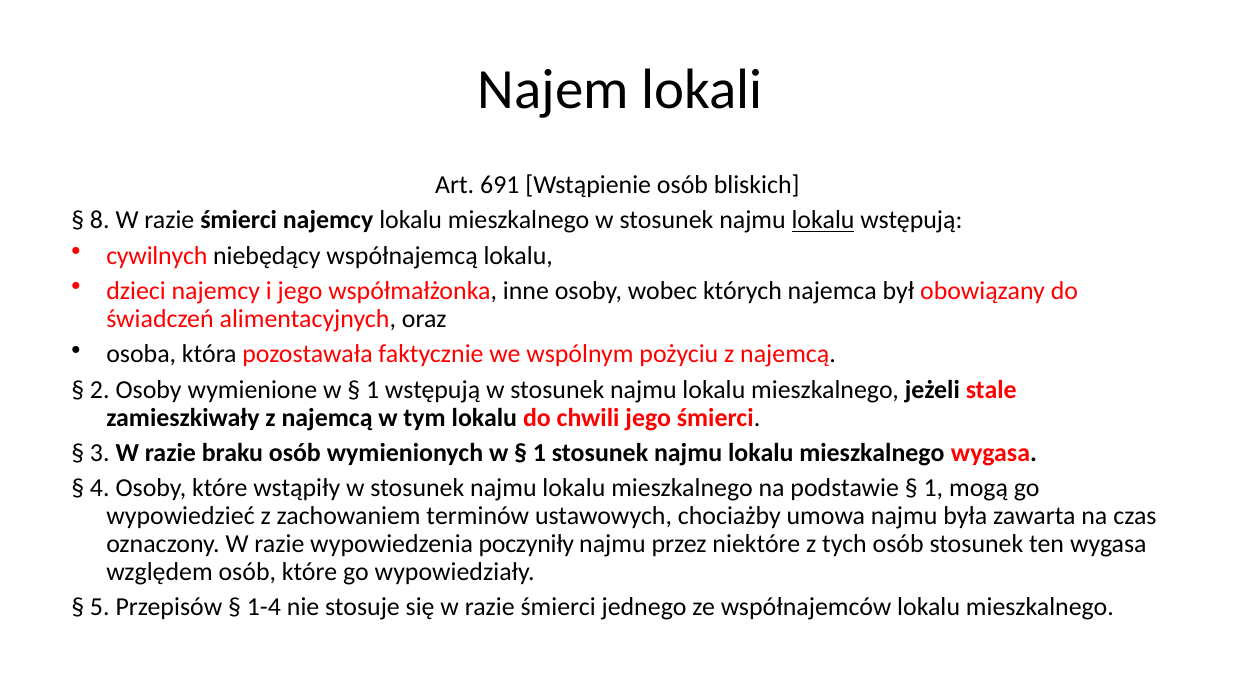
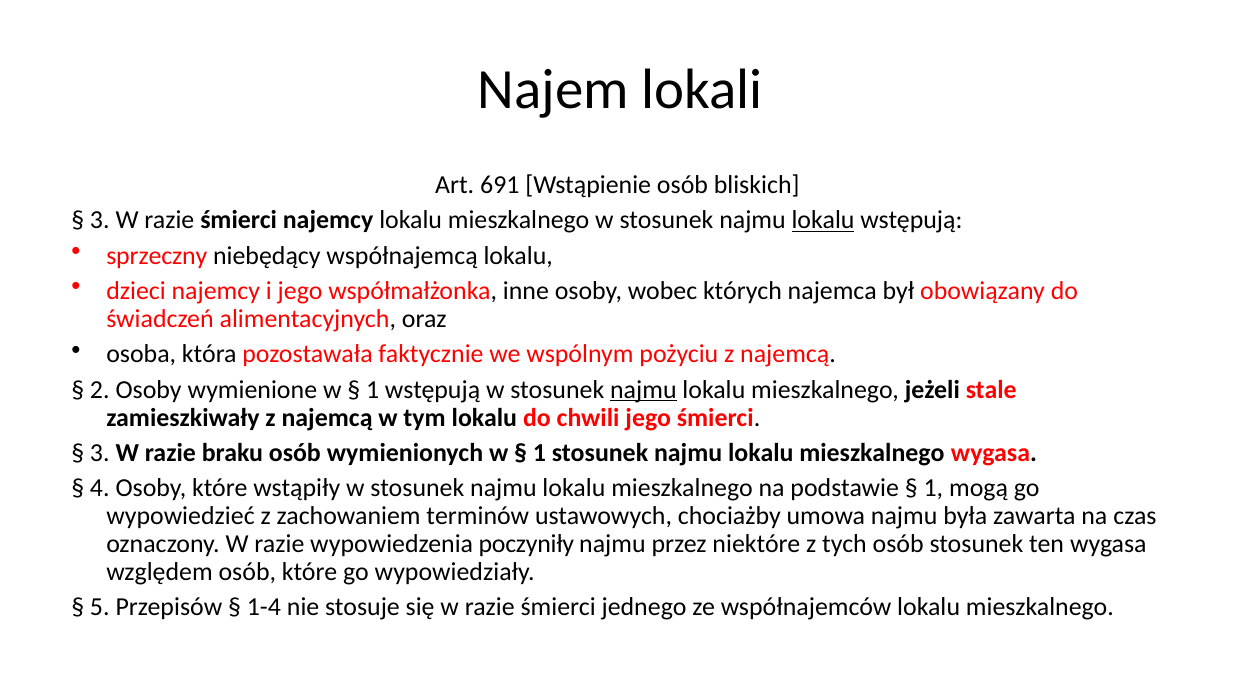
8: 8 -> 3 (100, 220)
cywilnych: cywilnych -> sprzeczny (157, 256)
najmu underline: none -> present (643, 390)
